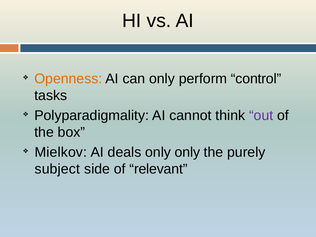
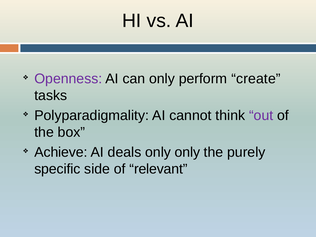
Openness colour: orange -> purple (68, 79)
control: control -> create (256, 79)
Mielkov: Mielkov -> Achieve (61, 152)
subject: subject -> specific (57, 169)
